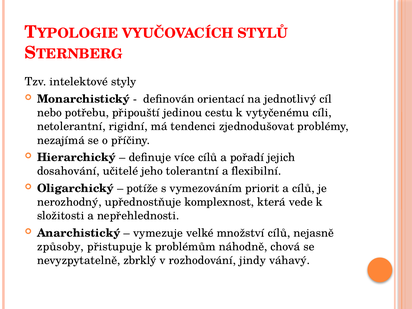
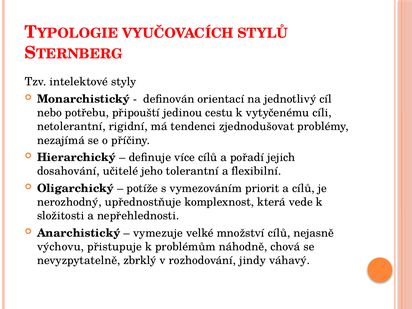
způsoby: způsoby -> výchovu (61, 247)
